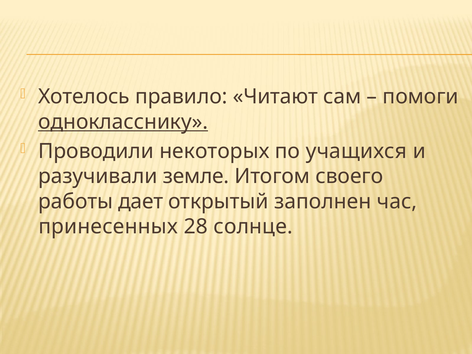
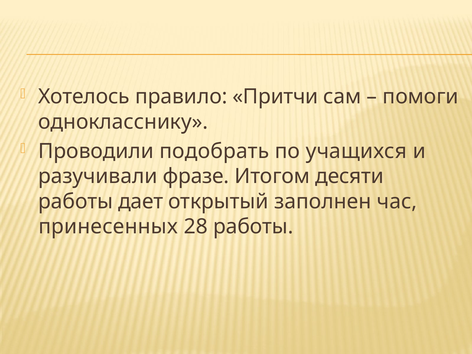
Читают: Читают -> Притчи (275, 97)
однокласснику underline: present -> none (123, 122)
некоторых: некоторых -> подобрать (214, 151)
земле: земле -> фразе (196, 176)
своего: своего -> десяти (349, 176)
28 солнце: солнце -> работы (253, 227)
